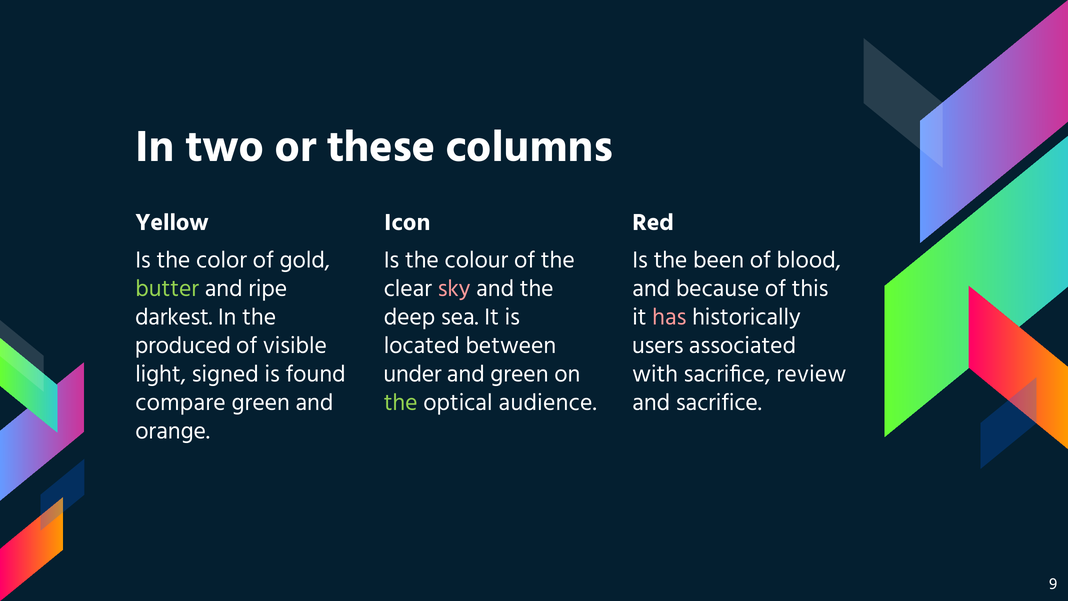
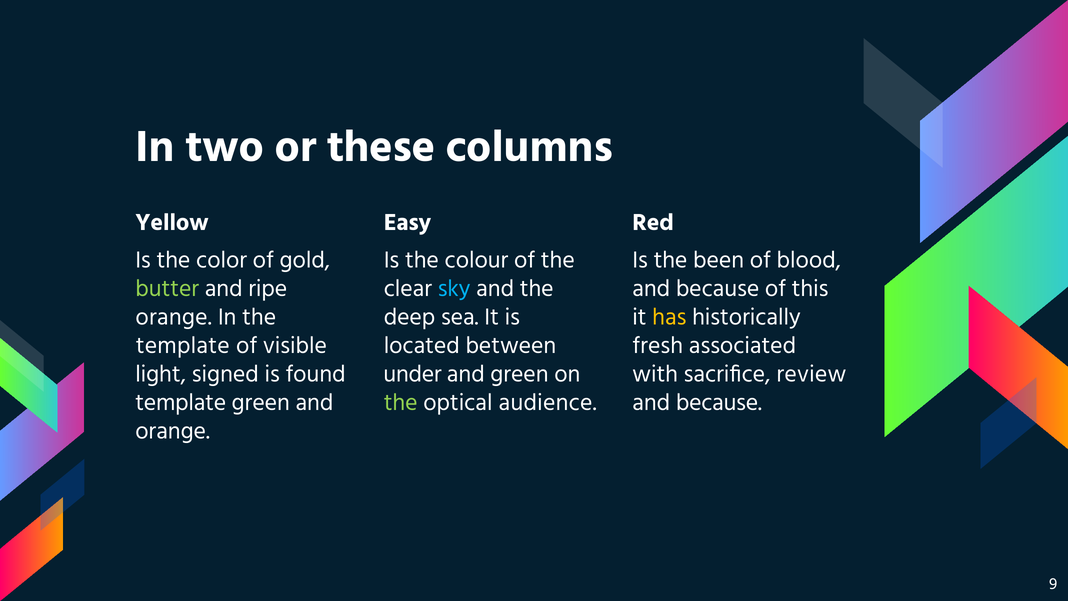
Icon: Icon -> Easy (407, 222)
sky colour: pink -> light blue (454, 288)
darkest: darkest -> orange (174, 317)
has colour: pink -> yellow (669, 317)
produced: produced -> template (183, 345)
users: users -> fresh (658, 345)
compare: compare -> template (181, 402)
sacrifice: sacrifice -> because (719, 402)
